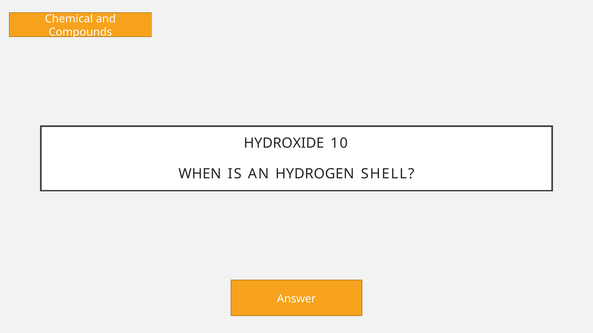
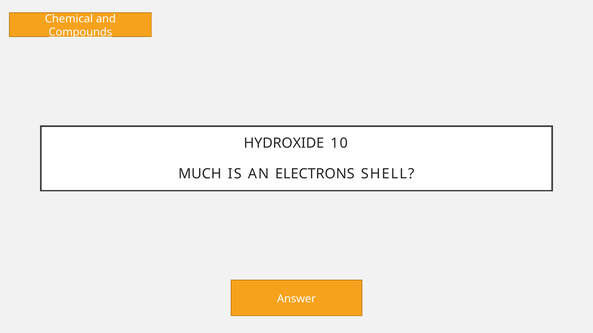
Compounds underline: none -> present (80, 32)
WHEN: WHEN -> MUCH (200, 174)
HYDROGEN: HYDROGEN -> ELECTRONS (315, 174)
